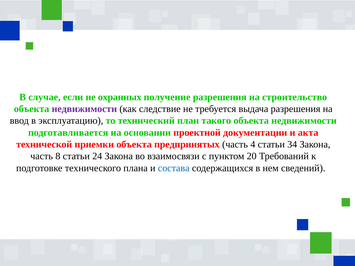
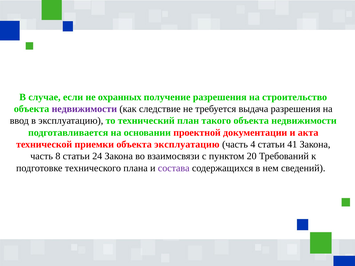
объекта предпринятых: предпринятых -> эксплуатацию (187, 145)
34: 34 -> 41 (292, 145)
состава colour: blue -> purple (174, 168)
